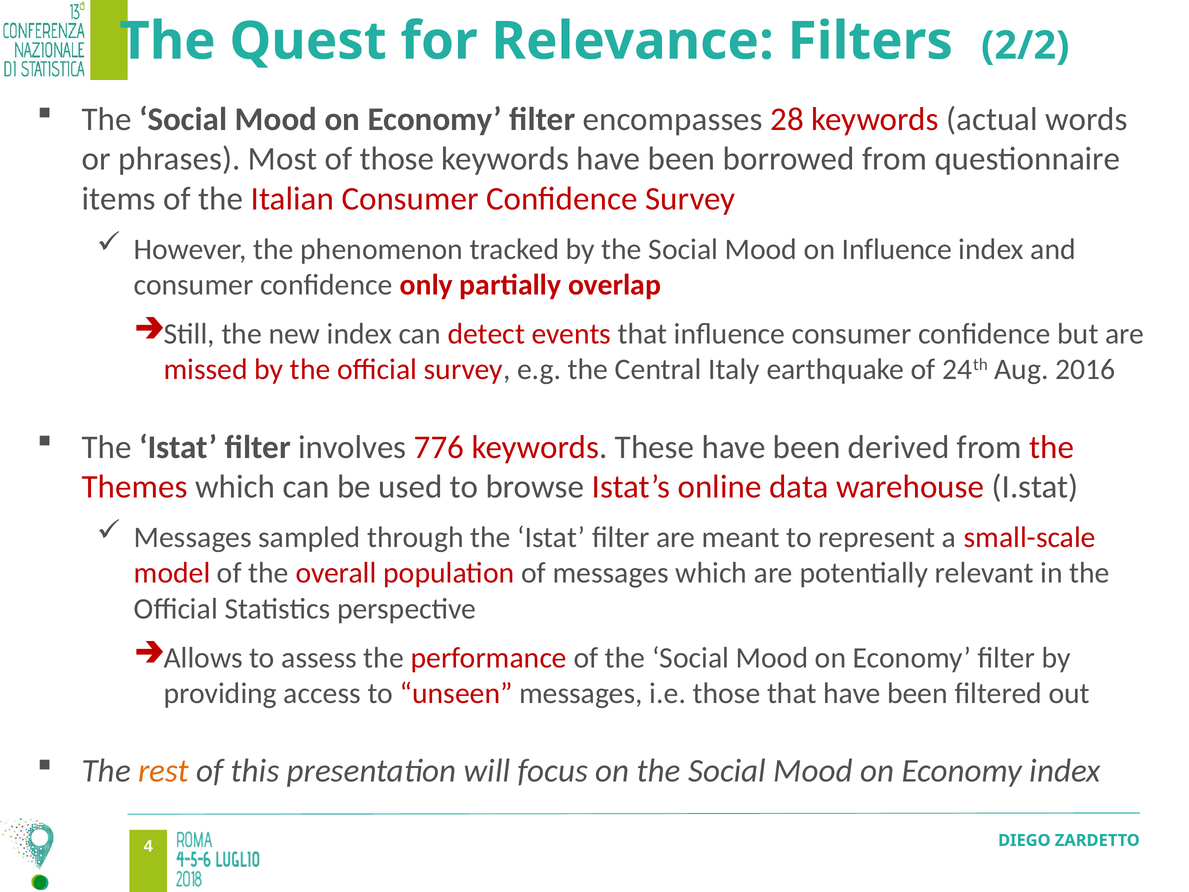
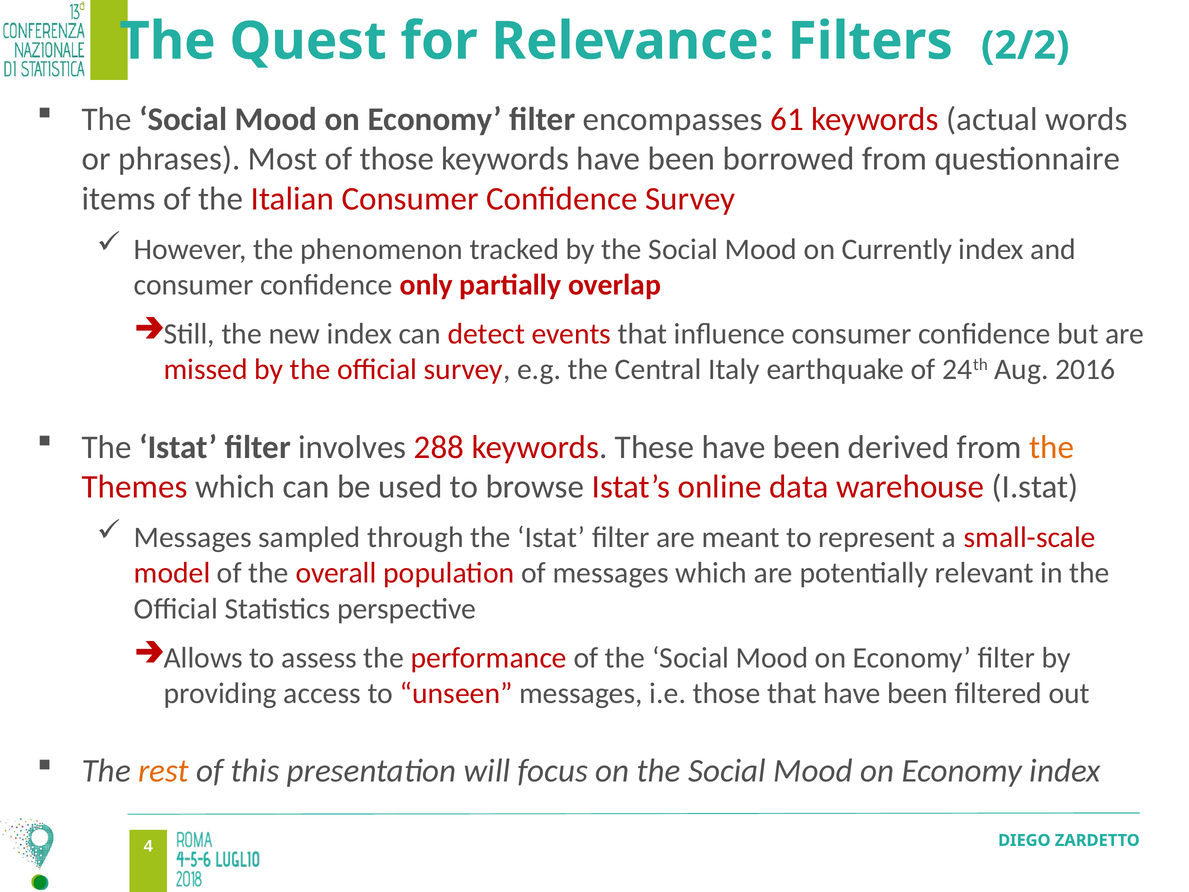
28: 28 -> 61 (787, 119)
on Influence: Influence -> Currently (897, 249)
776: 776 -> 288 (439, 447)
the colour: red -> orange (1052, 447)
